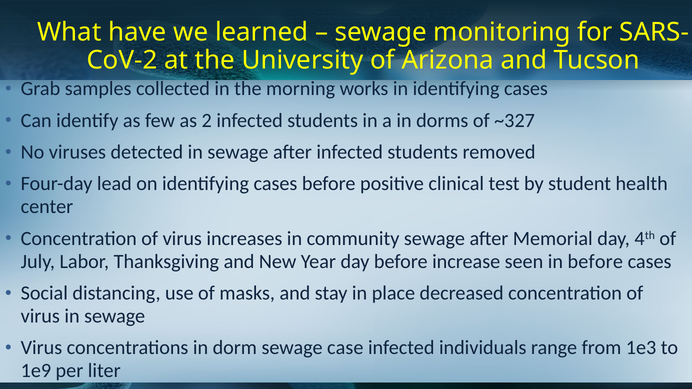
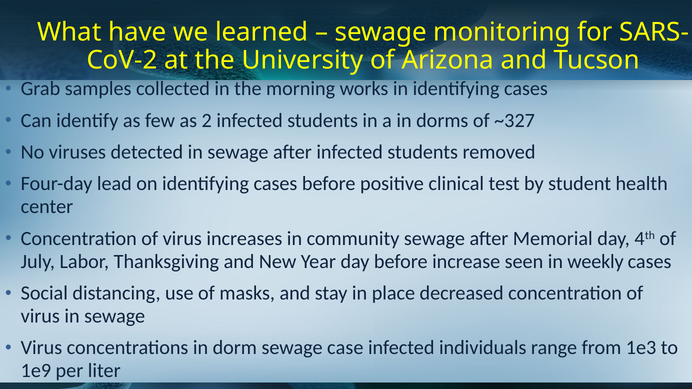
in before: before -> weekly (595, 262)
